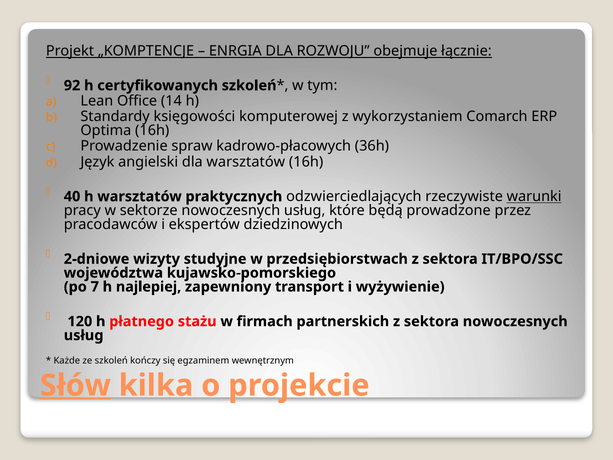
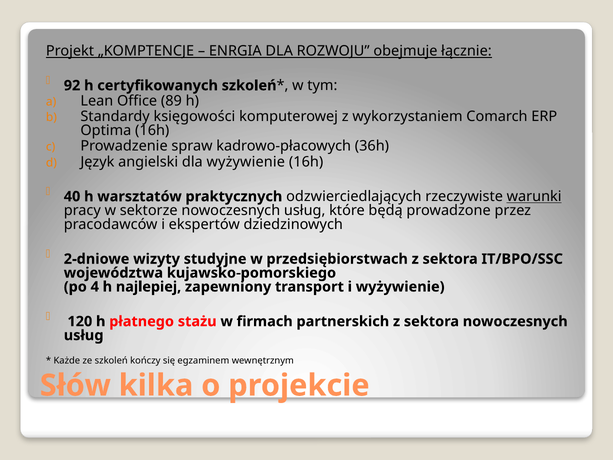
14: 14 -> 89 (171, 101)
dla warsztatów: warsztatów -> wyżywienie (246, 162)
7: 7 -> 4 (95, 287)
Słów underline: present -> none (75, 385)
